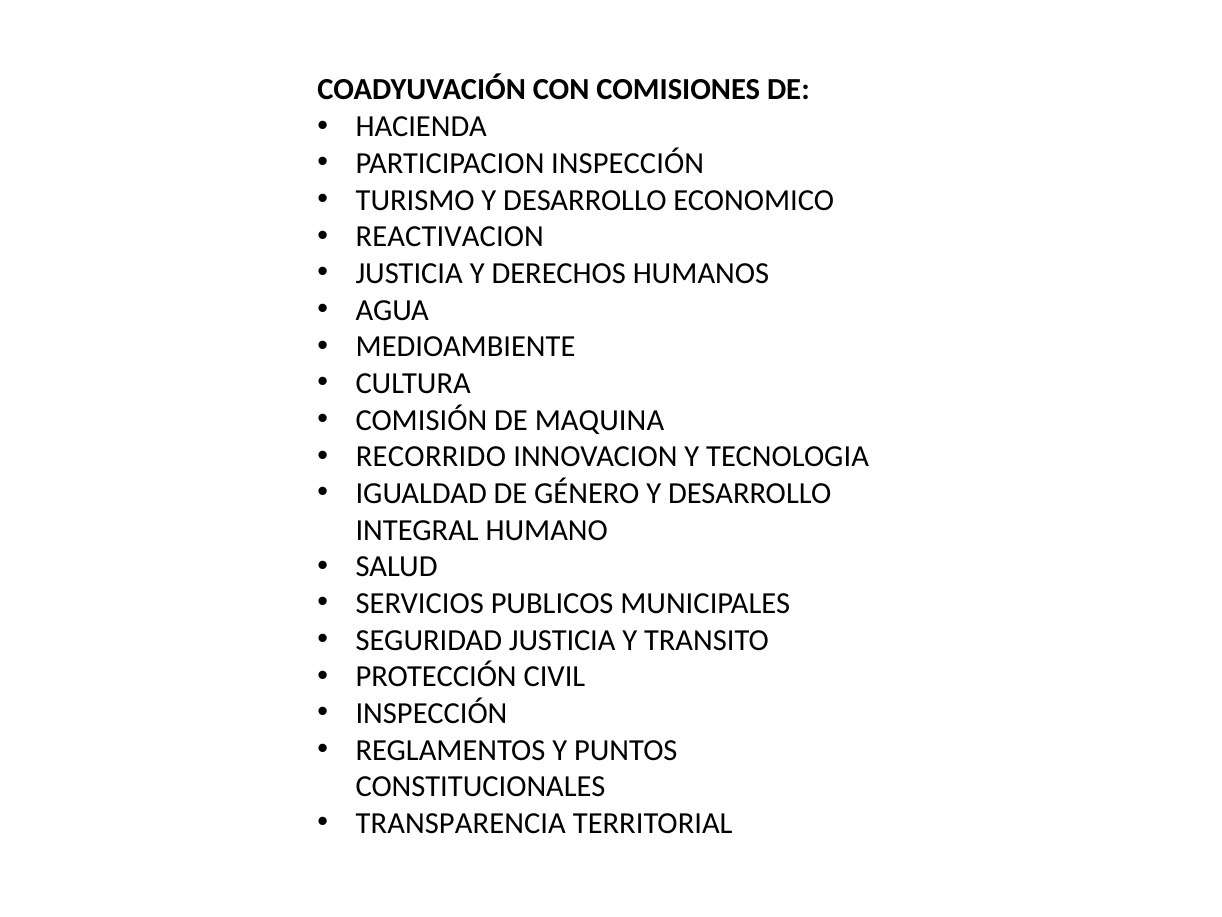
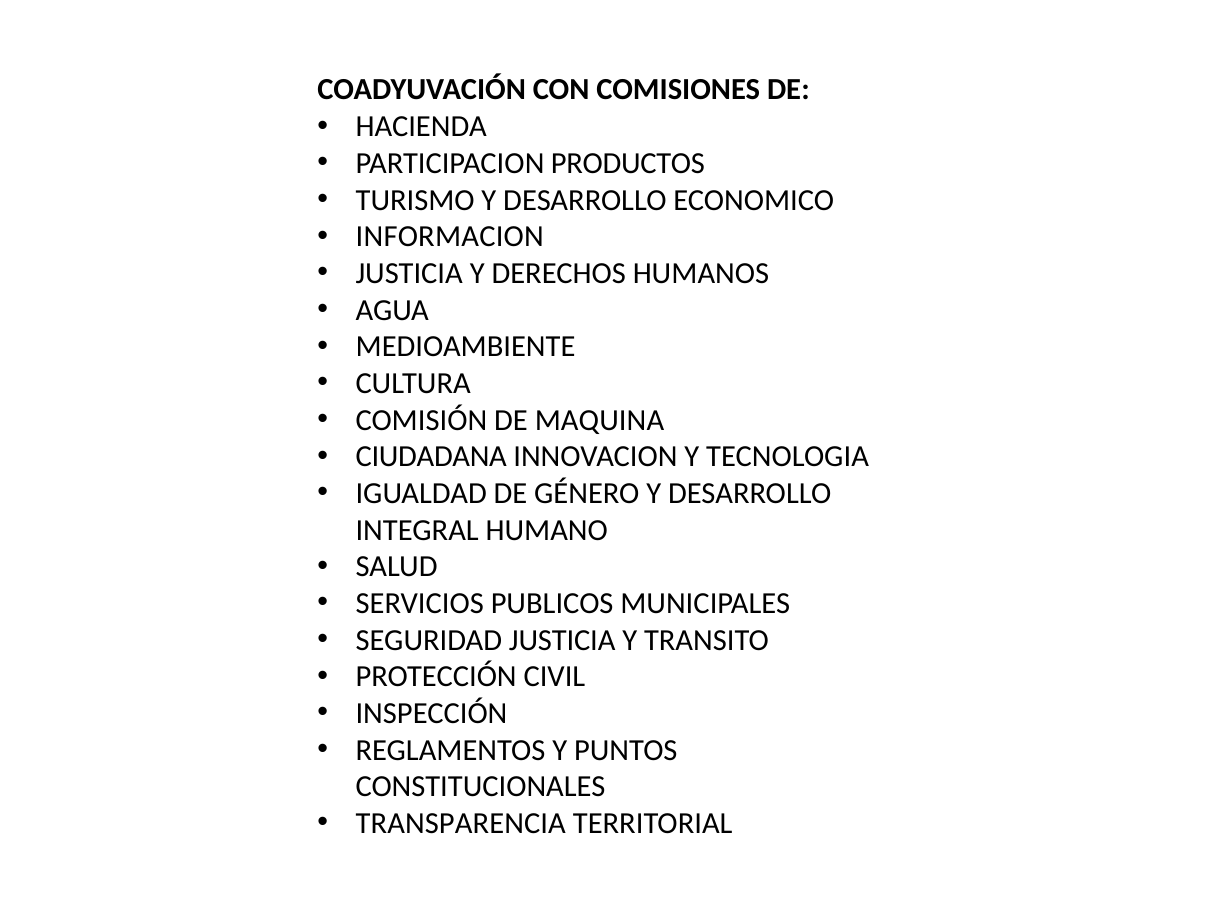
PARTICIPACION INSPECCIÓN: INSPECCIÓN -> PRODUCTOS (628, 163)
REACTIVACION: REACTIVACION -> INFORMACION (450, 236)
RECORRIDO: RECORRIDO -> CIUDADANA (431, 456)
